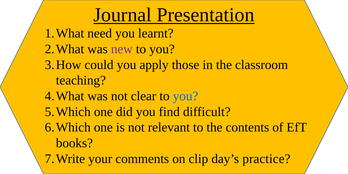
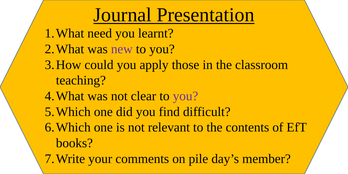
you colour: blue -> purple (186, 96)
clip: clip -> pile (198, 159)
practice: practice -> member (267, 159)
